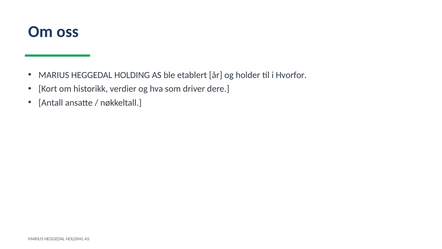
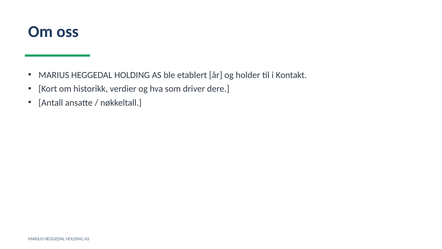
Hvorfor: Hvorfor -> Kontakt (291, 75)
